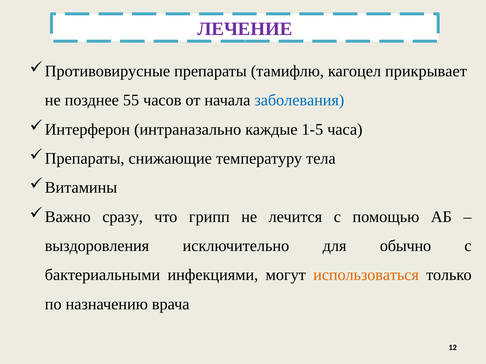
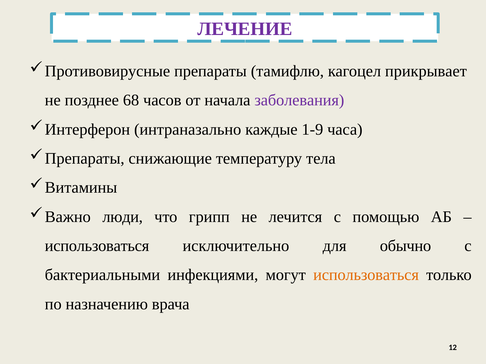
55: 55 -> 68 (131, 100)
заболевания colour: blue -> purple (299, 100)
1-5: 1-5 -> 1-9 (312, 130)
сразу: сразу -> люди (123, 217)
выздоровления: выздоровления -> использоваться (97, 246)
